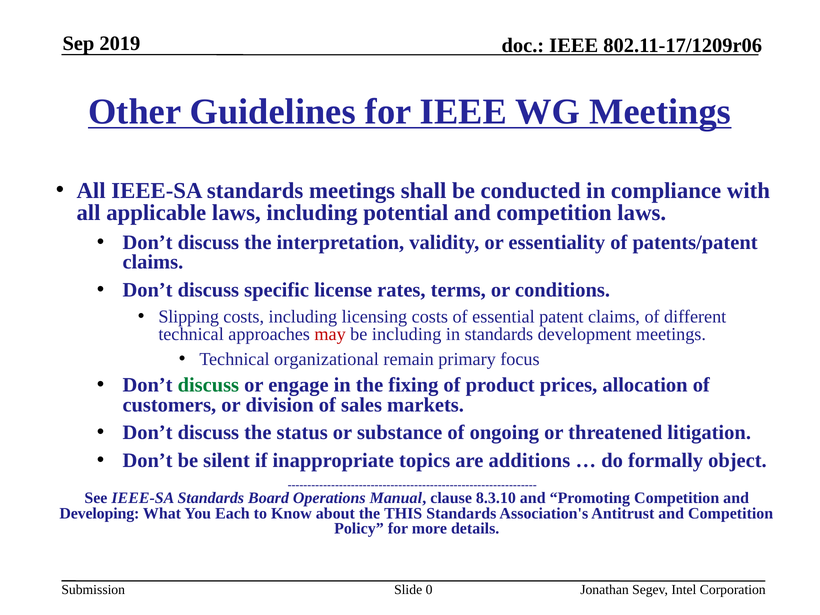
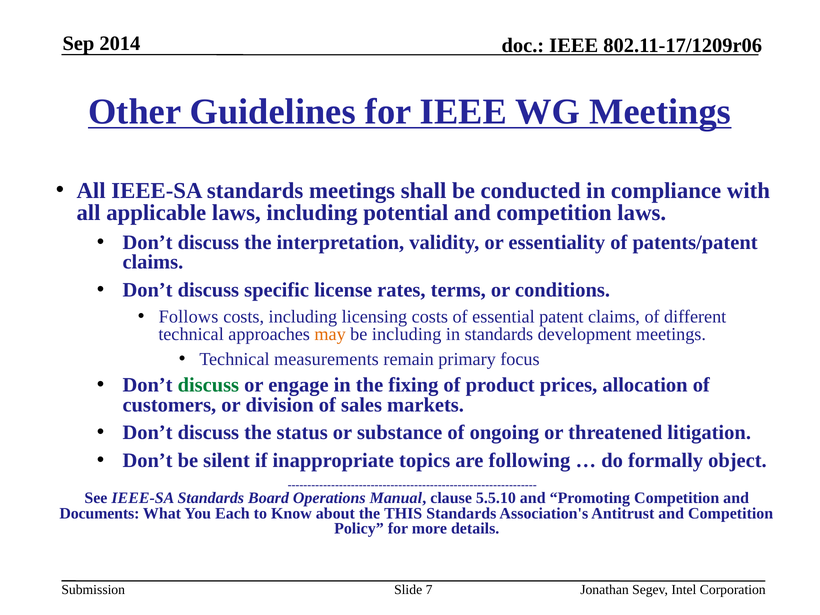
2019: 2019 -> 2014 (120, 43)
Slipping: Slipping -> Follows (189, 317)
may colour: red -> orange (330, 334)
organizational: organizational -> measurements (326, 359)
additions: additions -> following (529, 461)
8.3.10: 8.3.10 -> 5.5.10 (496, 498)
Developing: Developing -> Documents (99, 513)
0: 0 -> 7 (429, 590)
